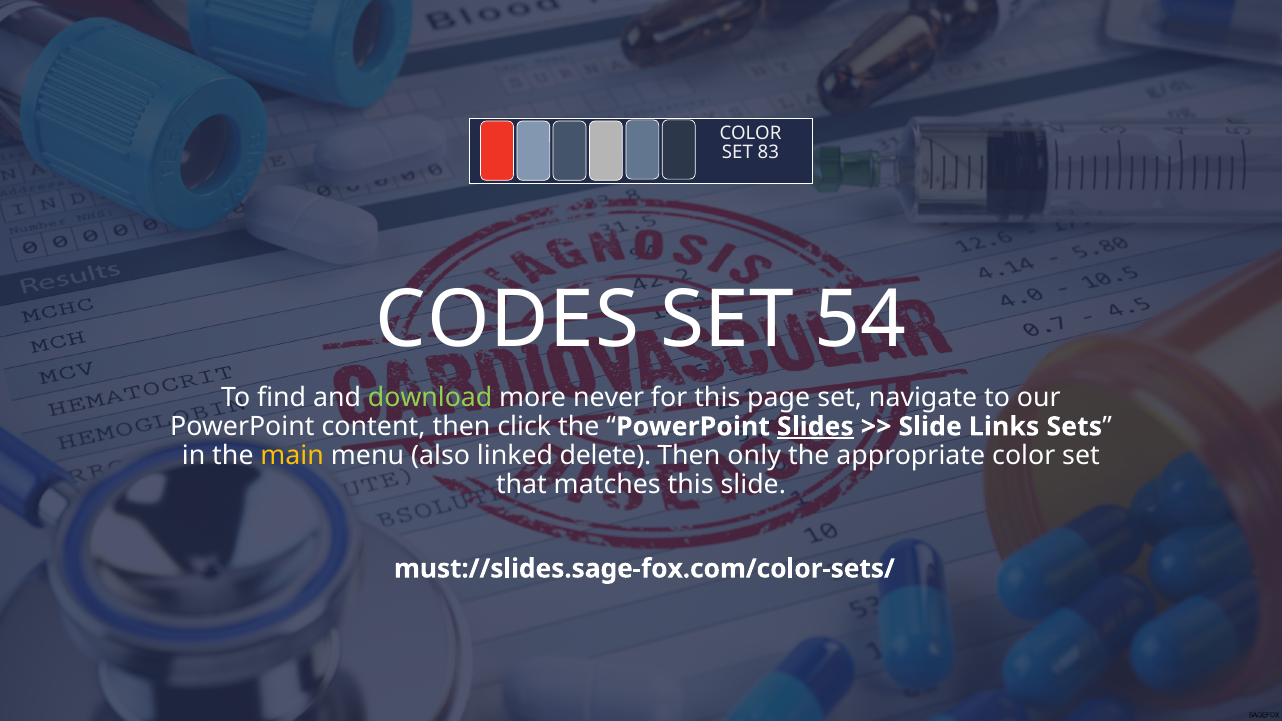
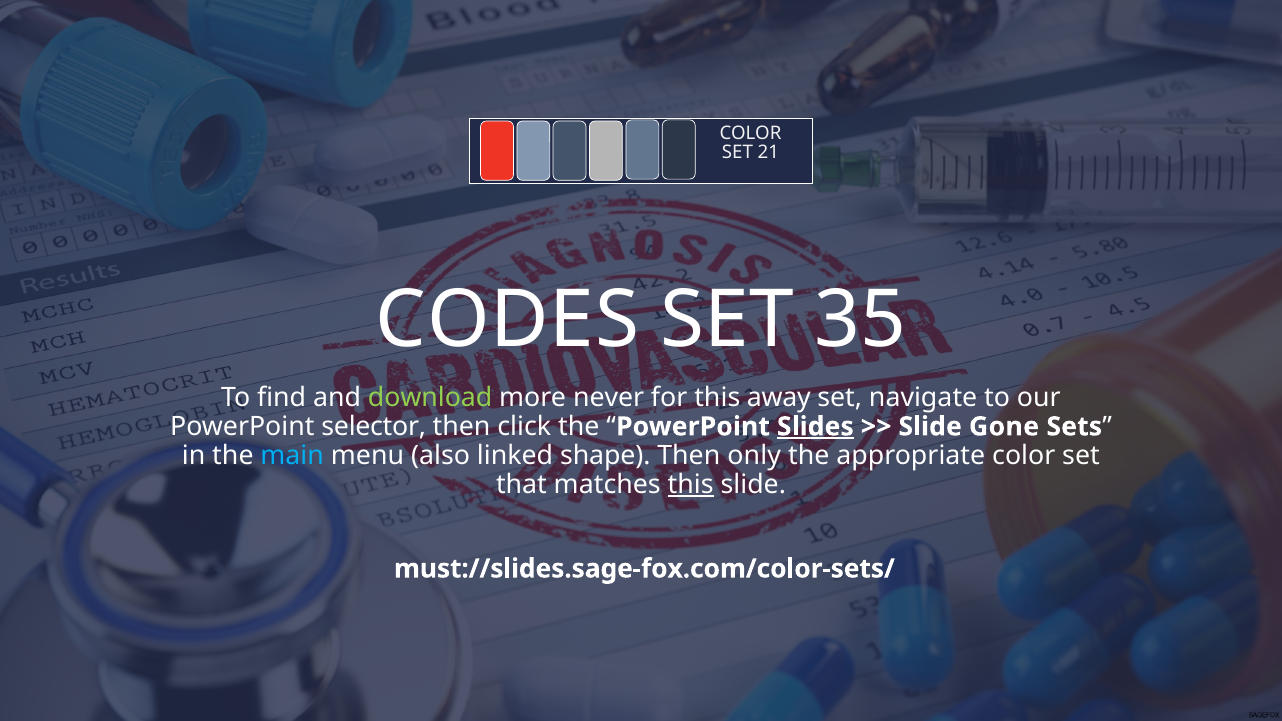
83: 83 -> 21 (768, 152)
54: 54 -> 35 (860, 320)
page: page -> away (779, 398)
content: content -> selector (374, 427)
Links: Links -> Gone (1004, 427)
main colour: yellow -> light blue (292, 456)
delete: delete -> shape (605, 456)
this underline: none -> present (691, 484)
